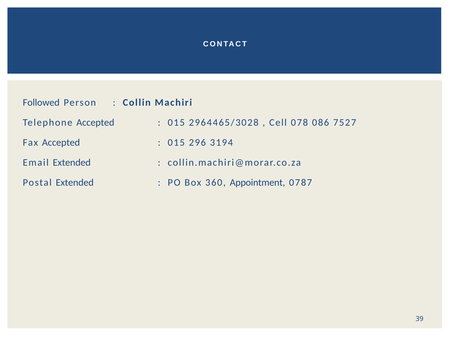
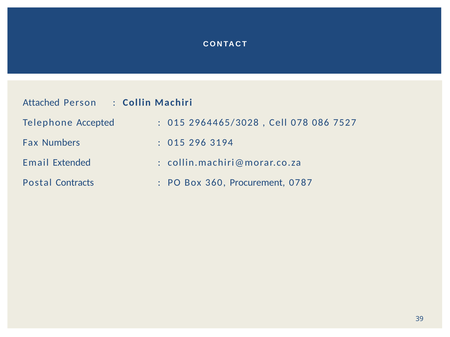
Followed: Followed -> Attached (41, 103)
Fax Accepted: Accepted -> Numbers (61, 143)
Postal Extended: Extended -> Contracts (75, 183)
Appointment: Appointment -> Procurement (257, 183)
